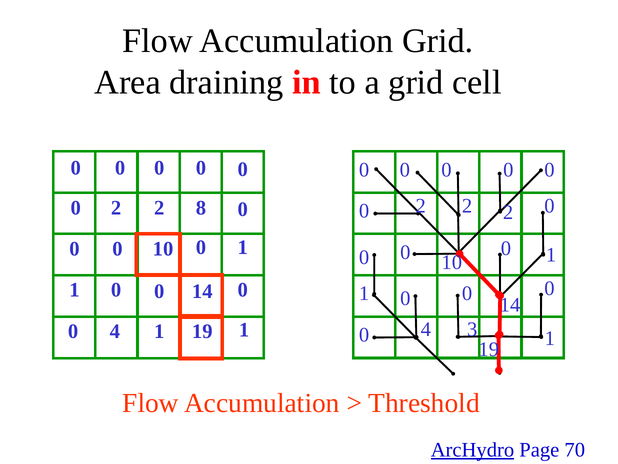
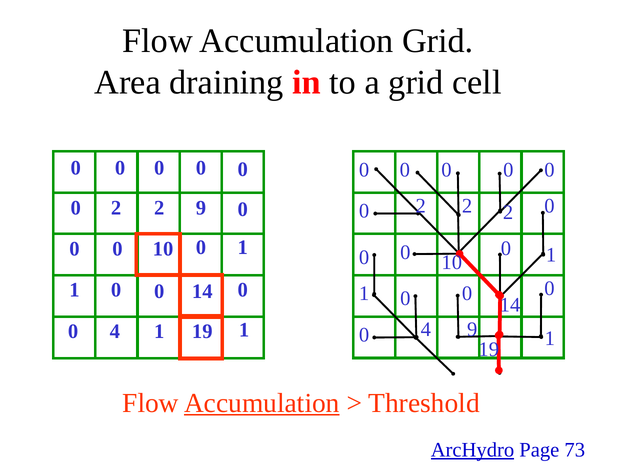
2 8: 8 -> 9 (201, 208)
4 3: 3 -> 9 (472, 329)
Accumulation underline: none -> present (262, 403)
70: 70 -> 73 (575, 449)
